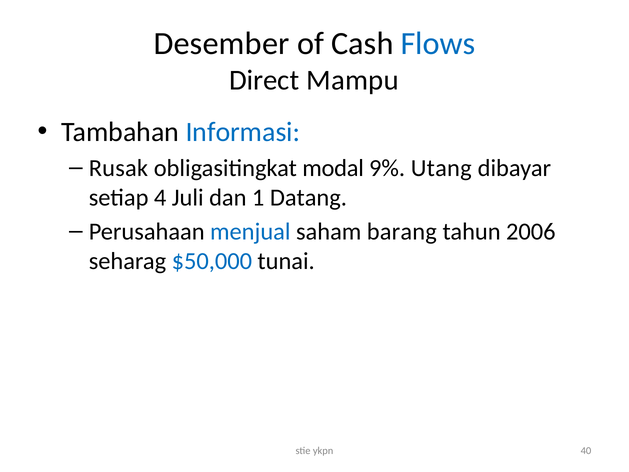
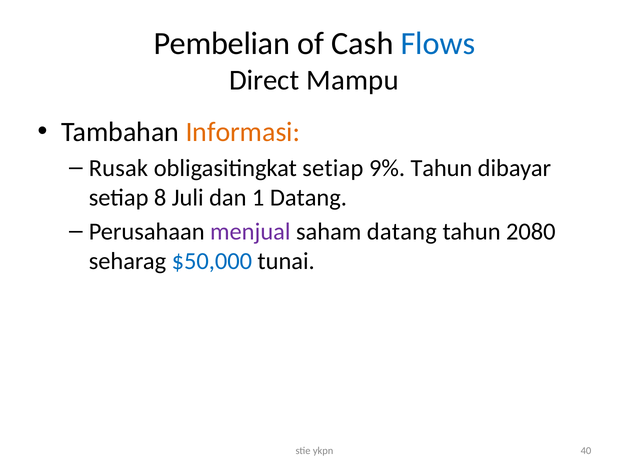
Desember: Desember -> Pembelian (222, 44)
Informasi colour: blue -> orange (243, 132)
obligasitingkat modal: modal -> setiap (333, 168)
9% Utang: Utang -> Tahun (441, 168)
4: 4 -> 8 (160, 197)
menjual colour: blue -> purple (250, 232)
saham barang: barang -> datang (402, 232)
2006: 2006 -> 2080 (531, 232)
